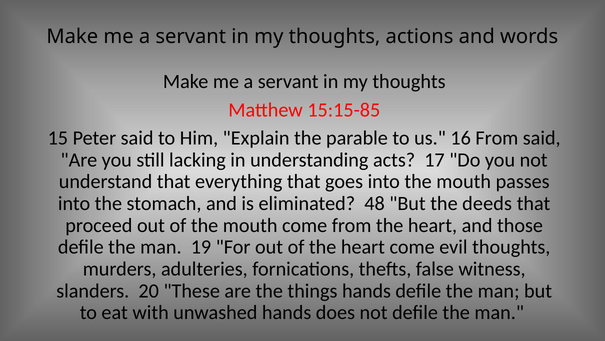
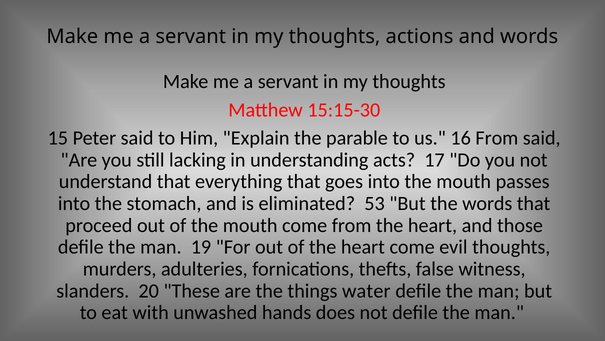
15:15-85: 15:15-85 -> 15:15-30 (344, 110)
48: 48 -> 53 (375, 203)
the deeds: deeds -> words (487, 203)
things hands: hands -> water (366, 290)
